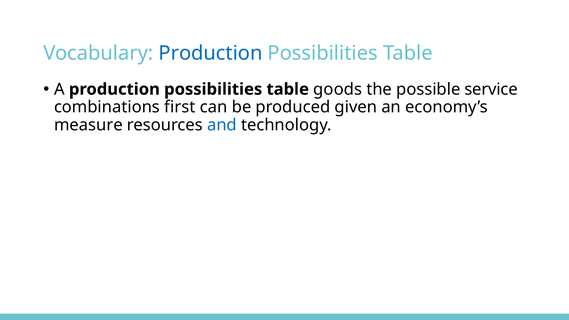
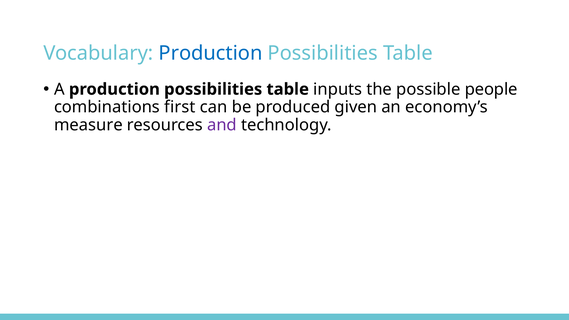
goods: goods -> inputs (338, 89)
service: service -> people (491, 89)
and colour: blue -> purple (222, 125)
